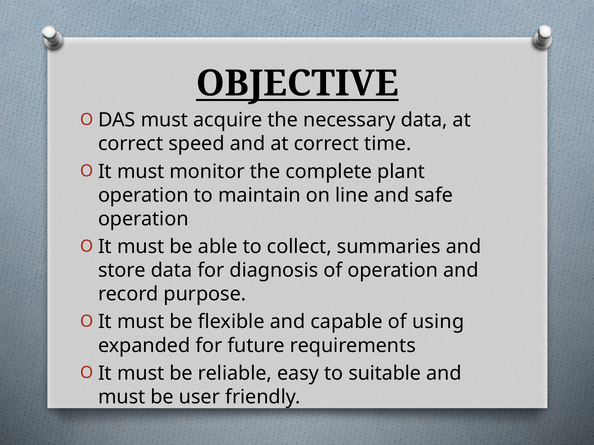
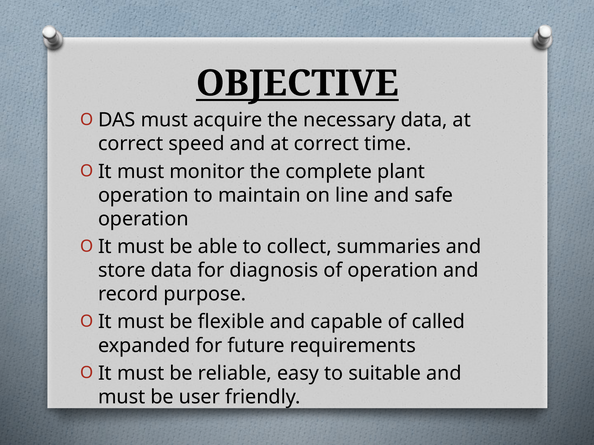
using: using -> called (438, 322)
